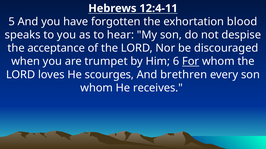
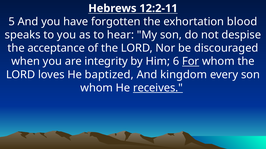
12:4-11: 12:4-11 -> 12:2-11 (159, 8)
trumpet: trumpet -> integrity (106, 62)
scourges: scourges -> baptized (109, 75)
brethren: brethren -> kingdom (184, 75)
receives underline: none -> present (158, 88)
